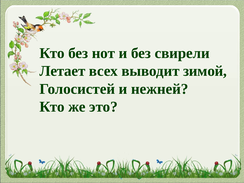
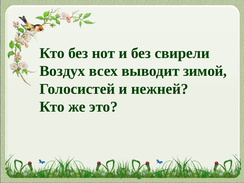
Летает: Летает -> Воздух (62, 71)
